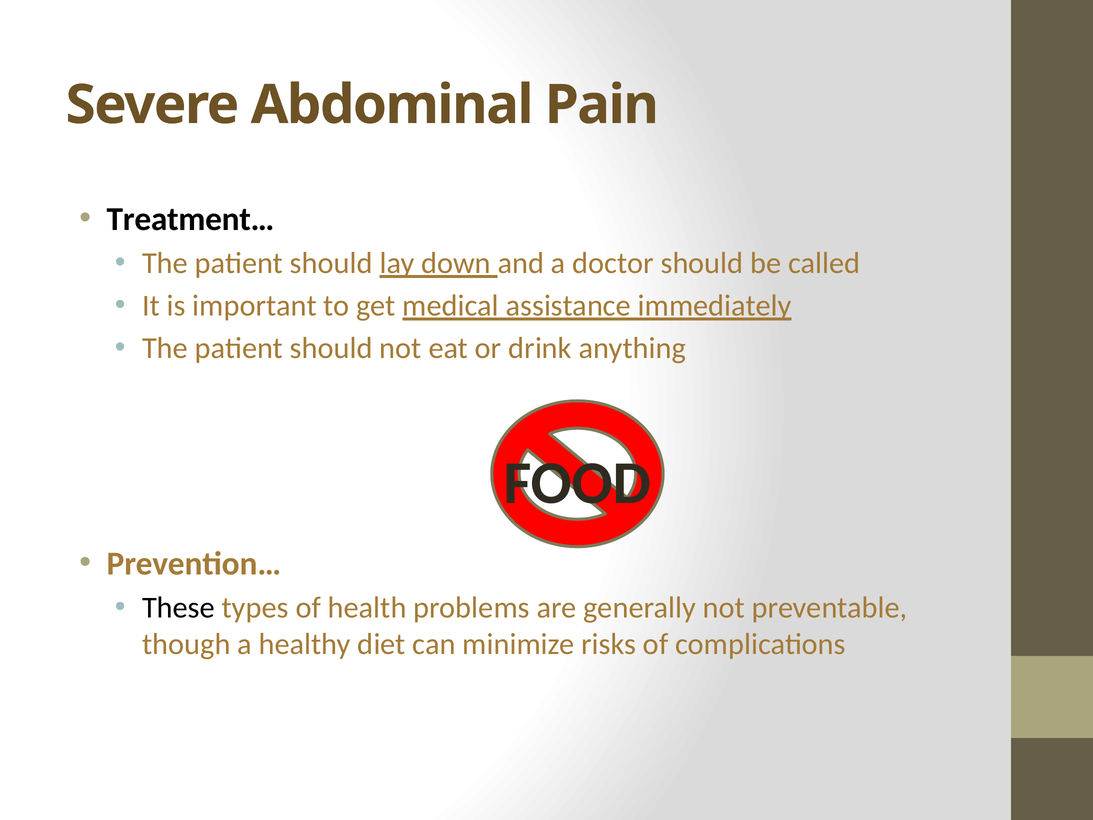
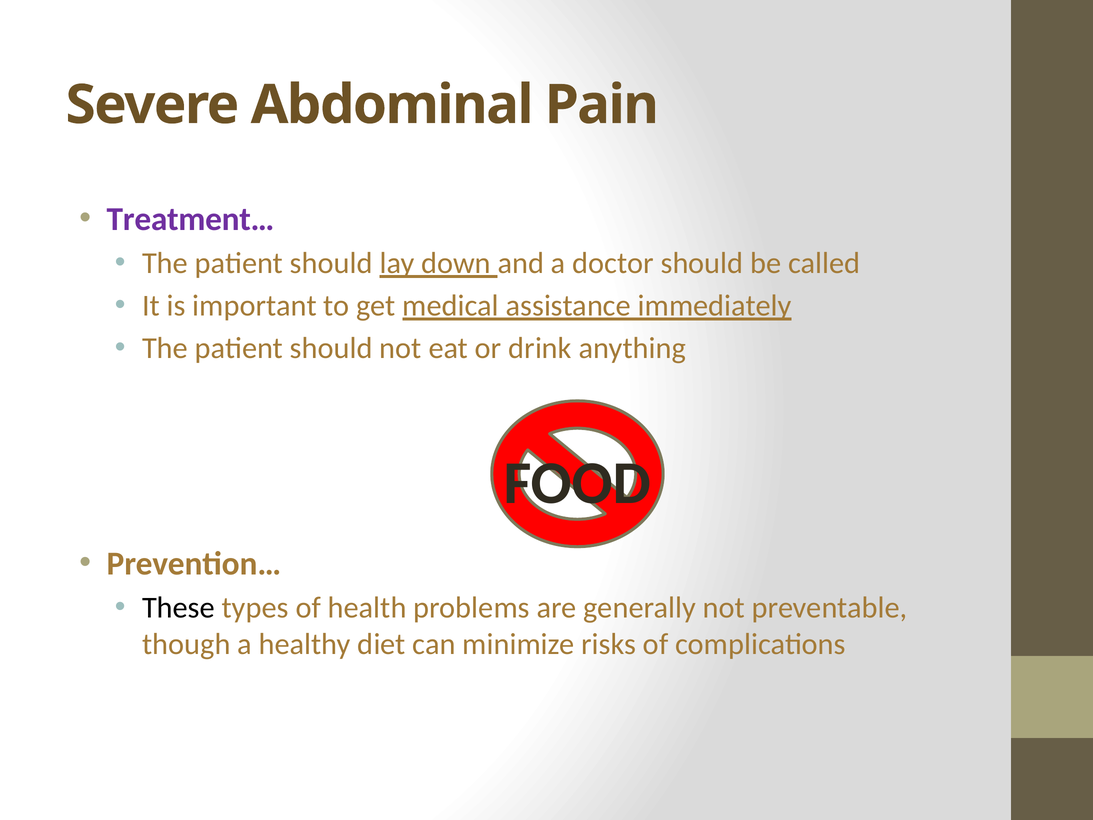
Treatment… colour: black -> purple (190, 219)
